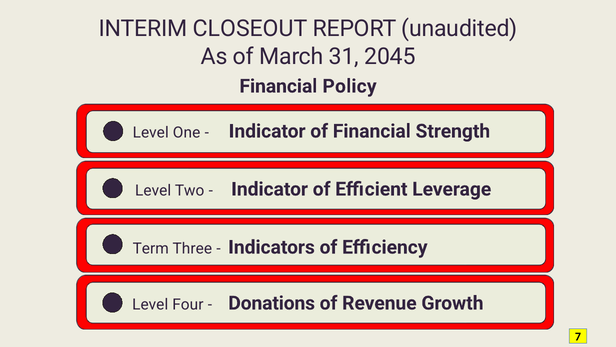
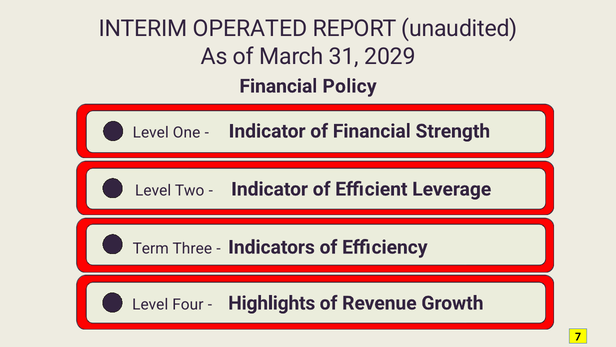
CLOSEOUT: CLOSEOUT -> OPERATED (250, 29)
2045: 2045 -> 2029 (390, 56)
Donations: Donations -> Highlights (272, 303)
